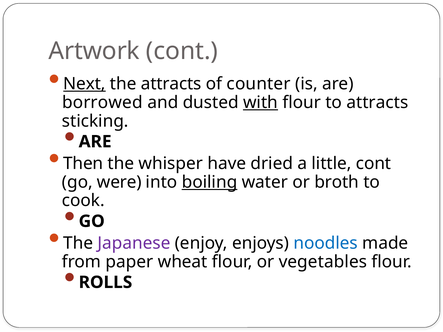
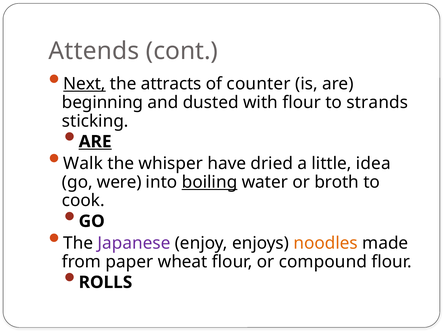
Artwork: Artwork -> Attends (94, 51)
borrowed: borrowed -> beginning (103, 102)
with underline: present -> none (261, 102)
to attracts: attracts -> strands (377, 102)
ARE underline: none -> present (95, 142)
Then: Then -> Walk (83, 164)
little cont: cont -> idea (373, 164)
noodles colour: blue -> orange (326, 243)
vegetables: vegetables -> compound (323, 262)
